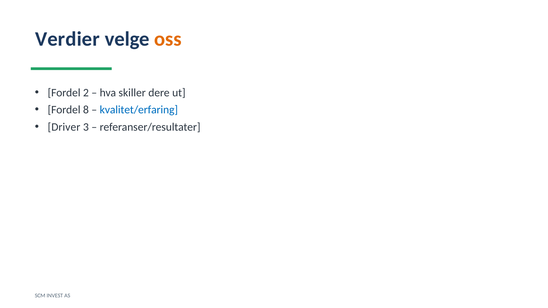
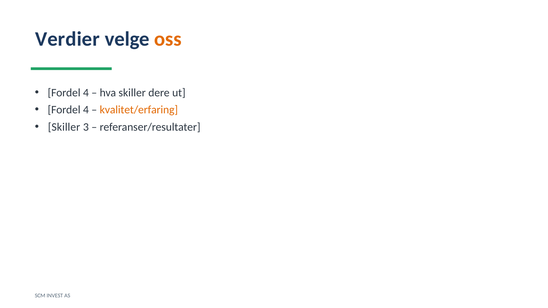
2: 2 -> 4 (86, 93)
8: 8 -> 4 (86, 110)
kvalitet/erfaring colour: blue -> orange (139, 110)
Driver: Driver -> Skiller (64, 127)
